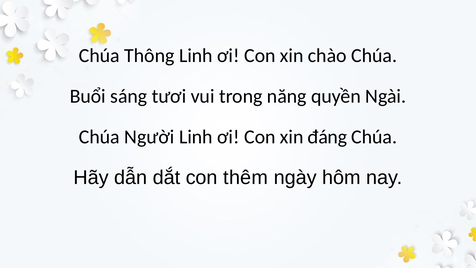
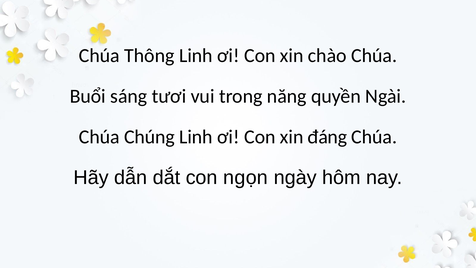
Người: Người -> Chúng (149, 137)
thêm: thêm -> ngọn (246, 178)
